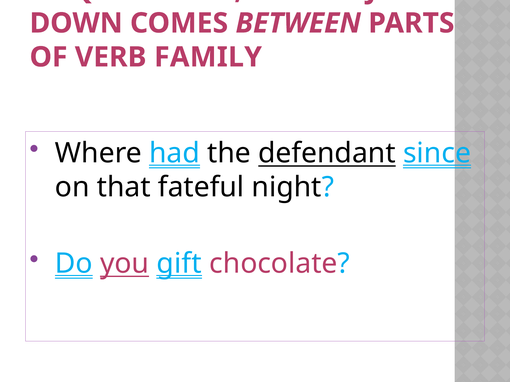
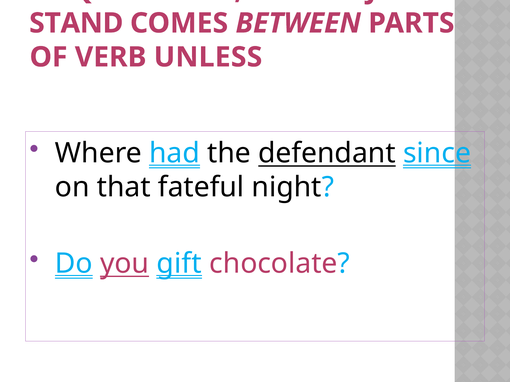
DOWN: DOWN -> STAND (76, 23)
FAMILY: FAMILY -> UNLESS (208, 57)
